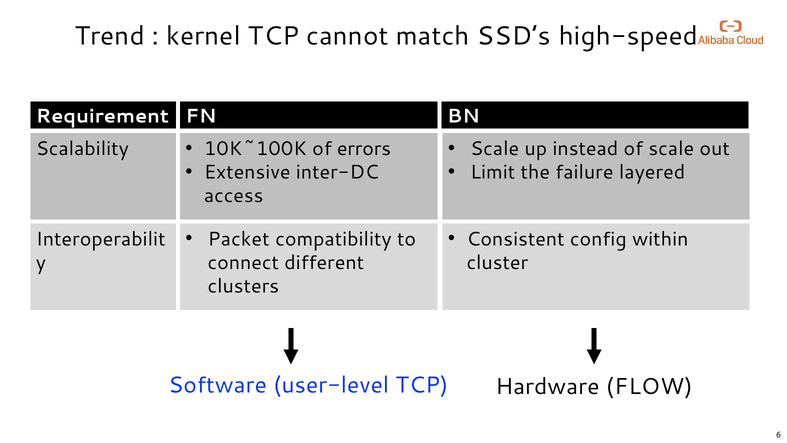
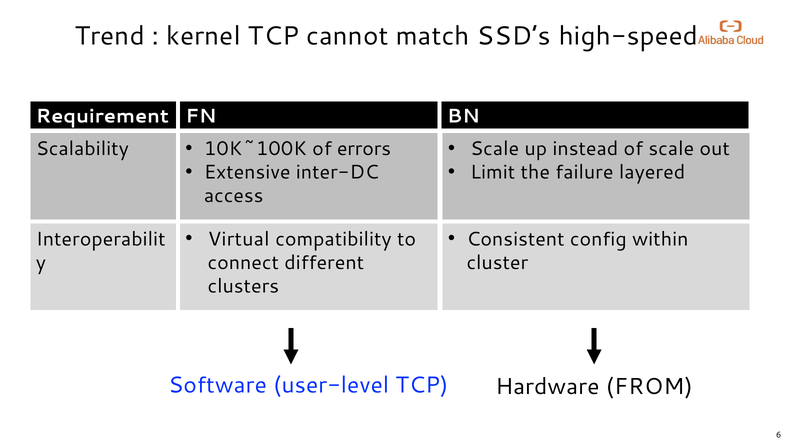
Packet: Packet -> Virtual (239, 239)
FLOW: FLOW -> FROM (649, 386)
